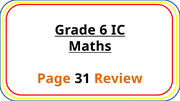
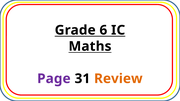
Page colour: orange -> purple (54, 79)
